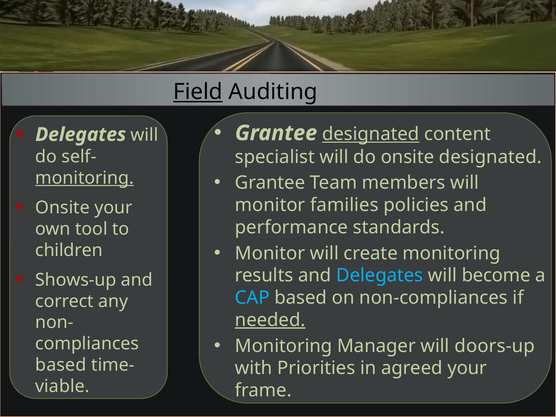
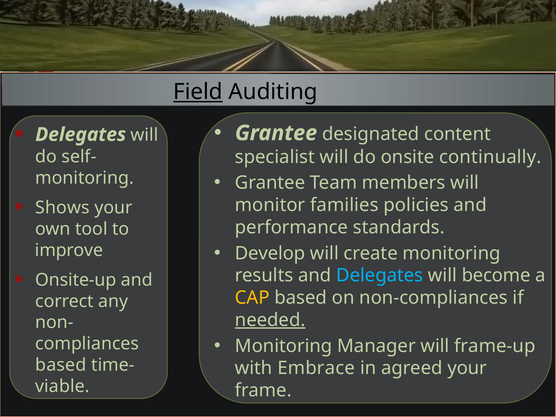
designated underline: present -> none (371, 134)
onsite designated: designated -> continually (490, 157)
monitoring underline: present -> none (85, 178)
Onsite: Onsite -> Shows (62, 208)
Monitor: Monitor -> Develop (270, 253)
children: children -> improve (69, 250)
Shows-up: Shows-up -> Onsite-up (76, 280)
CAP colour: light blue -> yellow (252, 298)
doors-up: doors-up -> frame-up (495, 346)
Priorities: Priorities -> Embrace (316, 368)
